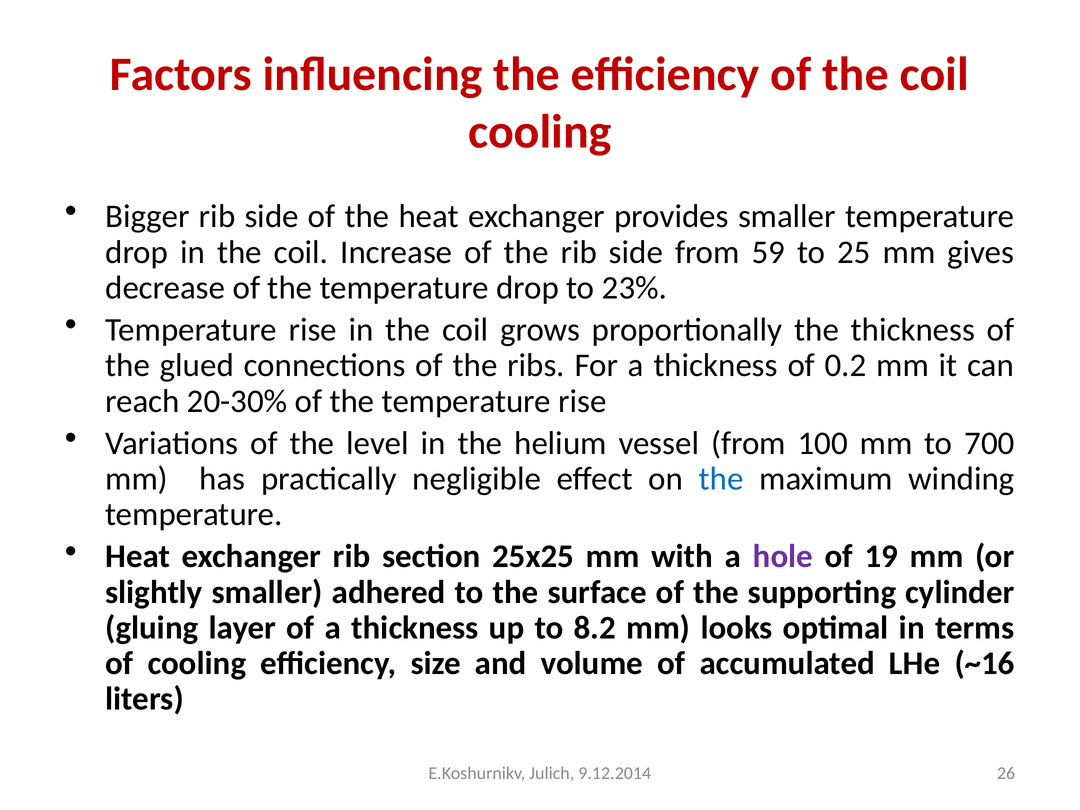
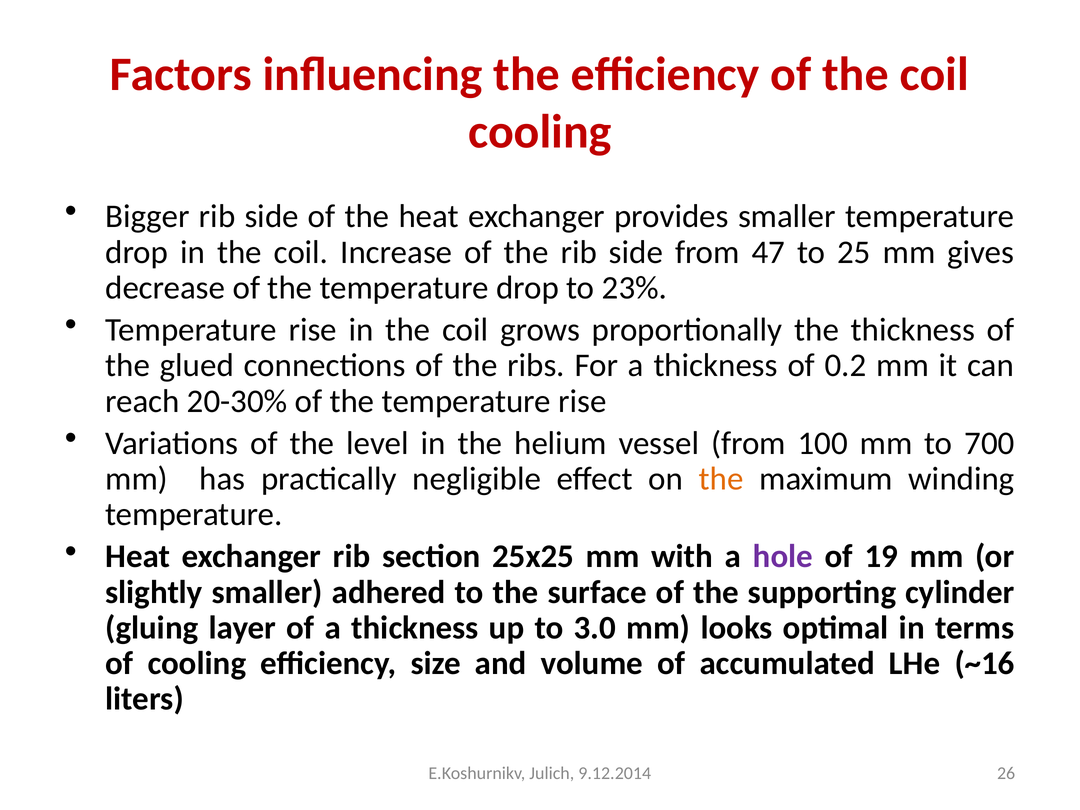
59: 59 -> 47 (768, 252)
the colour: blue -> orange (721, 479)
8.2: 8.2 -> 3.0 (595, 628)
